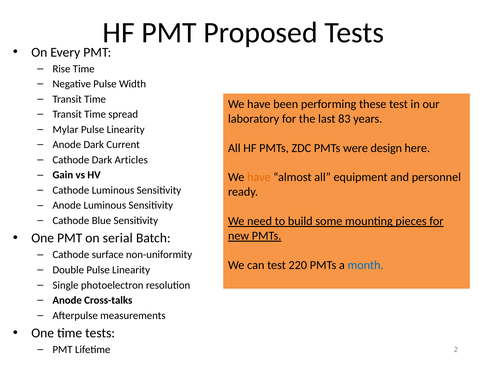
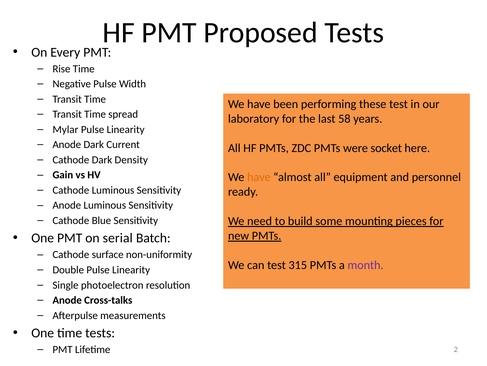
83: 83 -> 58 (344, 118)
design: design -> socket (386, 148)
Articles: Articles -> Density (131, 160)
220: 220 -> 315 (298, 265)
month colour: blue -> purple (366, 265)
